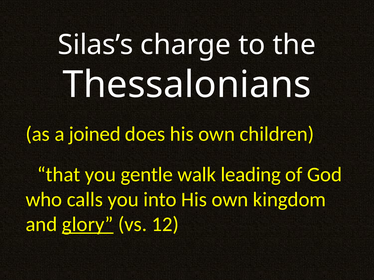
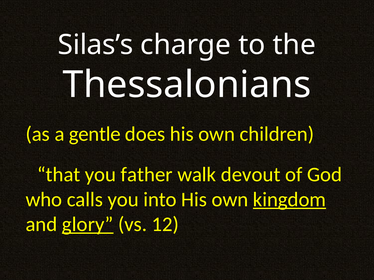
joined: joined -> gentle (95, 134)
gentle: gentle -> father (147, 175)
leading: leading -> devout (251, 175)
kingdom underline: none -> present (290, 200)
